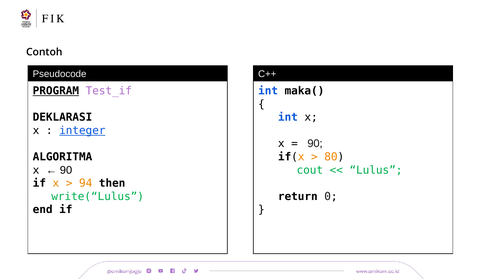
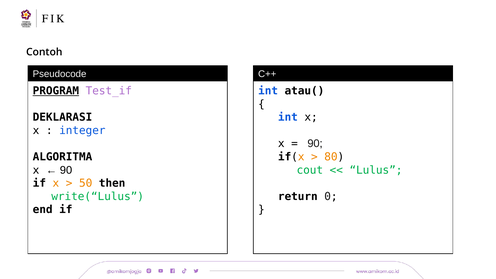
maka(: maka( -> atau( (304, 91)
integer underline: present -> none (82, 130)
94: 94 -> 50 (86, 183)
